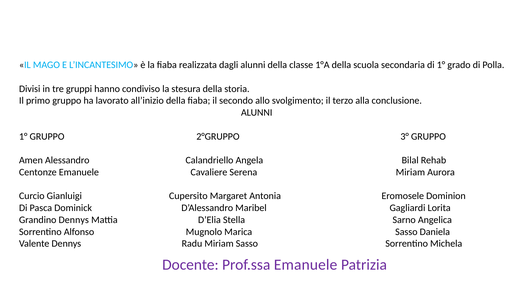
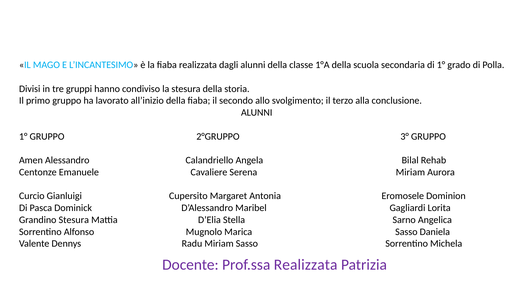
Grandino Dennys: Dennys -> Stesura (74, 220)
Prof.ssa Emanuele: Emanuele -> Realizzata (306, 264)
